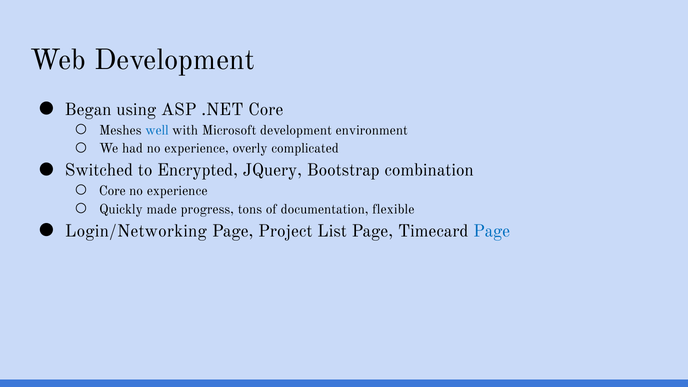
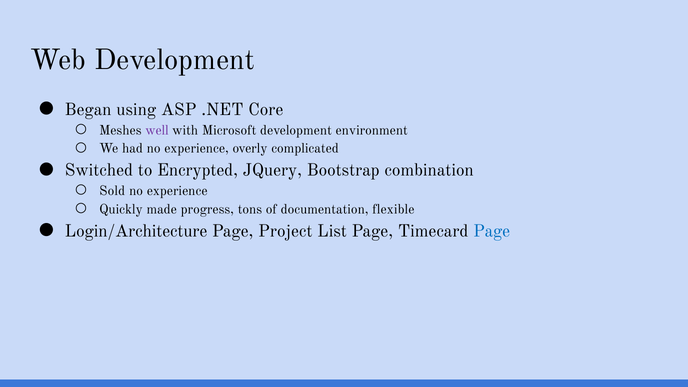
well colour: blue -> purple (157, 130)
Core: Core -> Sold (112, 191)
Login/Networking: Login/Networking -> Login/Architecture (136, 231)
